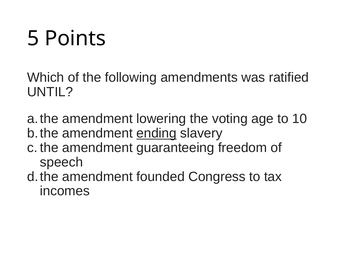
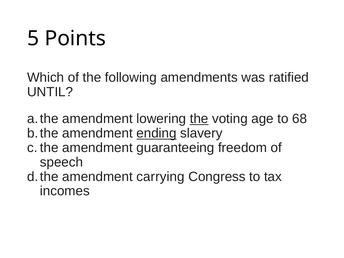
the underline: none -> present (199, 119)
10: 10 -> 68 (300, 119)
founded: founded -> carrying (161, 177)
